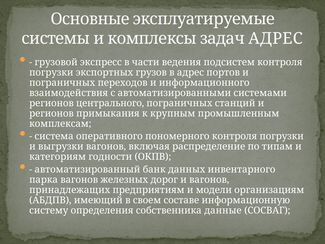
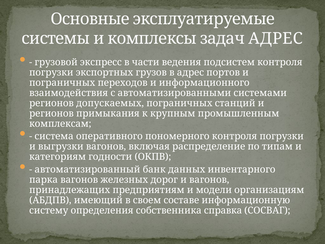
центрального: центрального -> допускаемых (110, 103)
данные: данные -> справка (223, 210)
